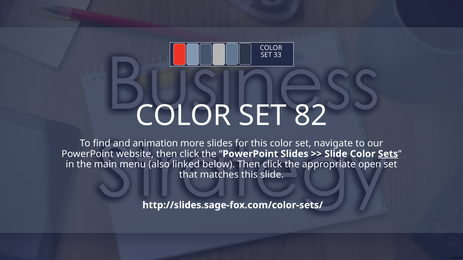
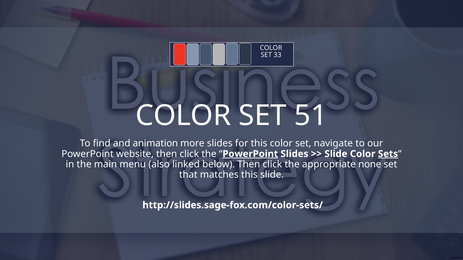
82: 82 -> 51 (311, 116)
PowerPoint underline: none -> present (250, 154)
open: open -> none (370, 165)
